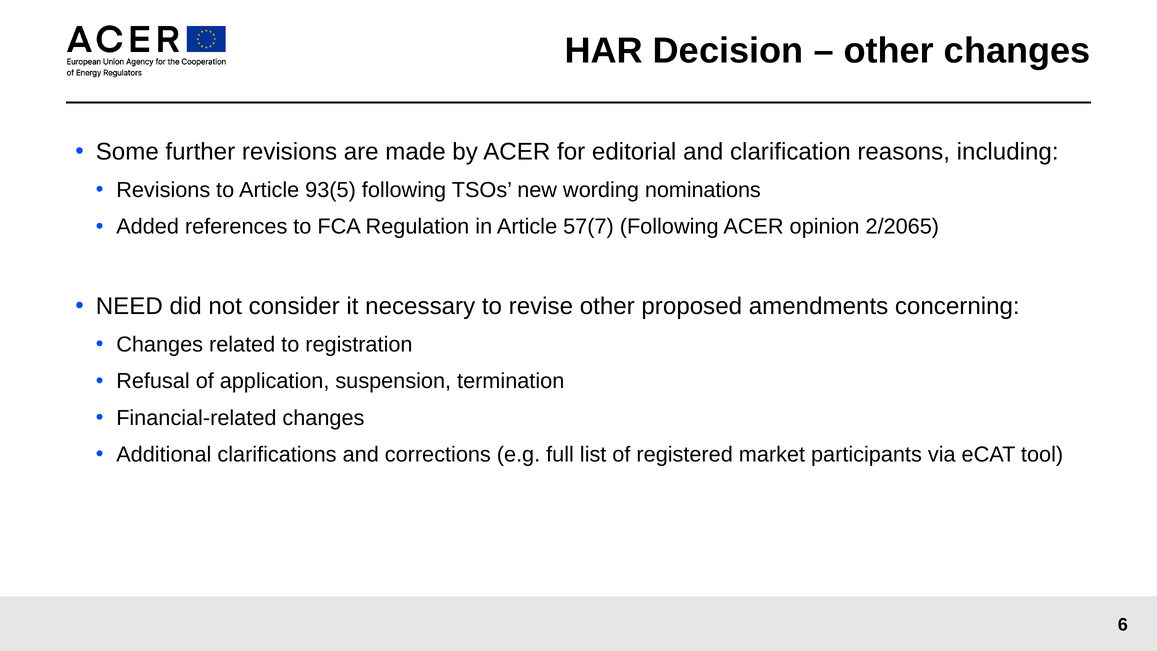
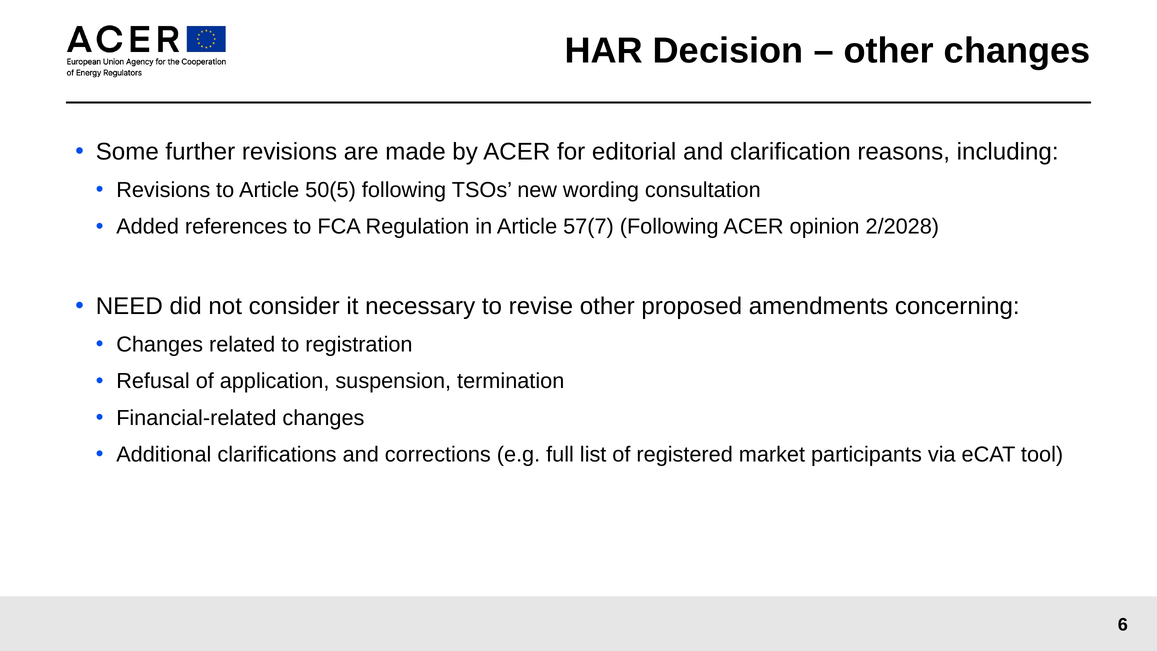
93(5: 93(5 -> 50(5 (331, 190)
nominations: nominations -> consultation (703, 190)
2/2065: 2/2065 -> 2/2028 (902, 227)
